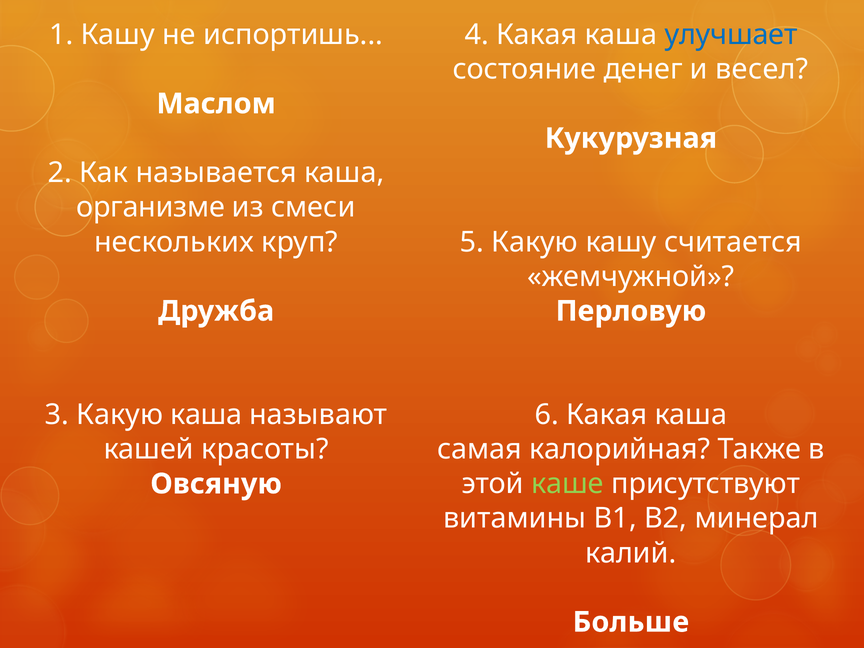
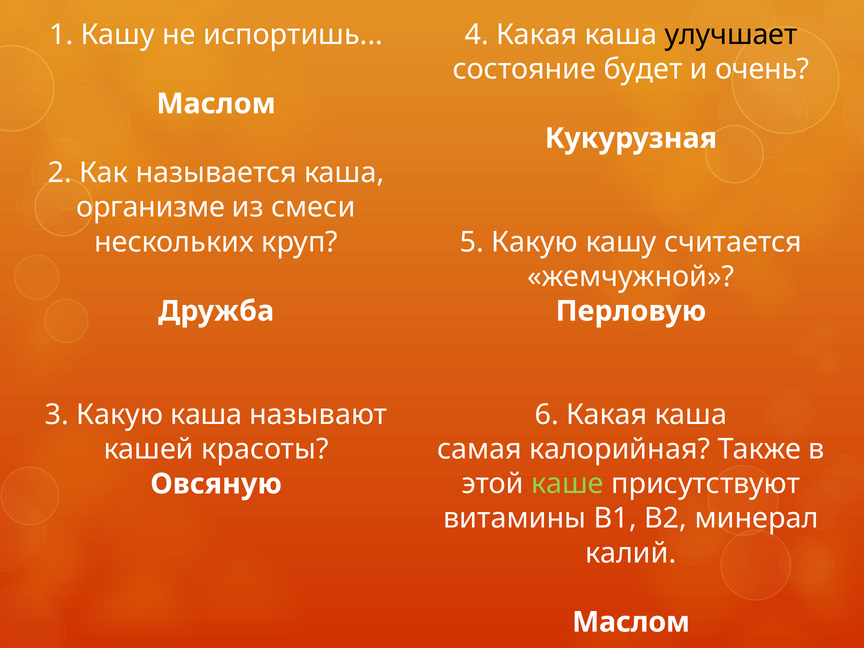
улучшает colour: blue -> black (731, 35)
денег: денег -> будет (643, 69)
весел: весел -> очень (762, 69)
Больше: Больше -> Маслом (631, 622)
